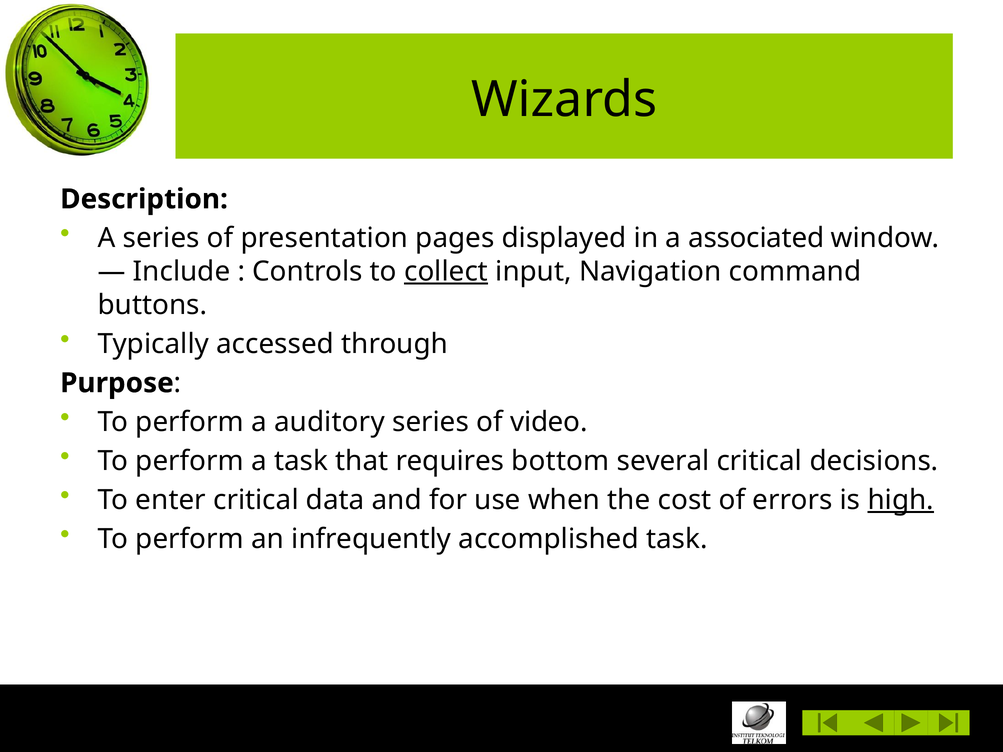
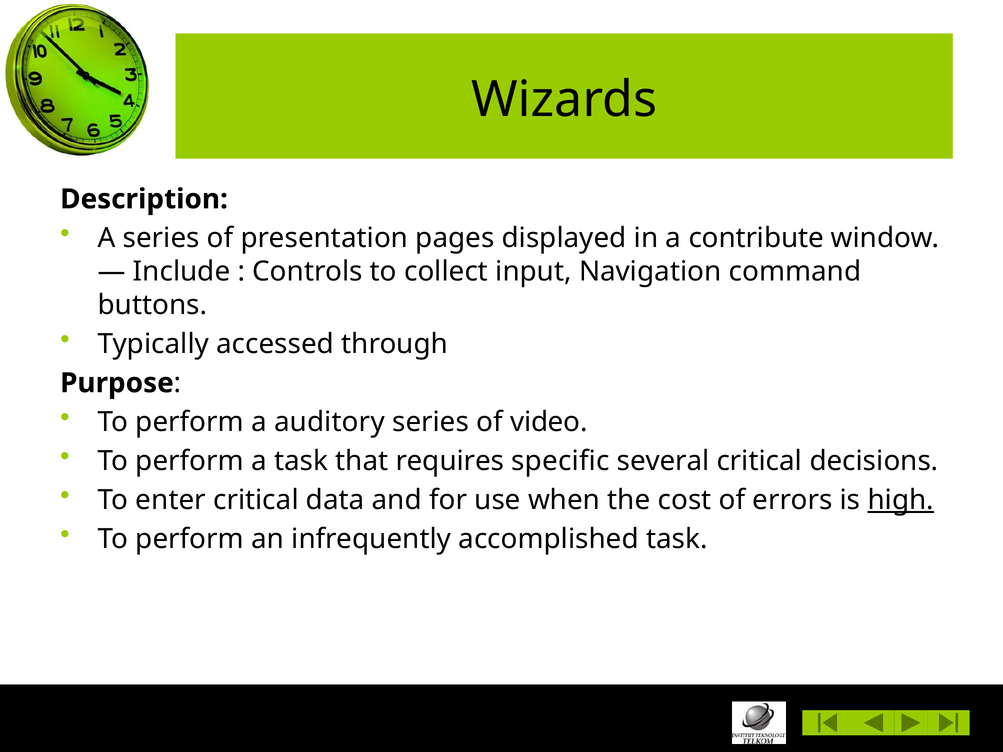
associated: associated -> contribute (756, 238)
collect underline: present -> none (446, 272)
bottom: bottom -> specific (561, 461)
